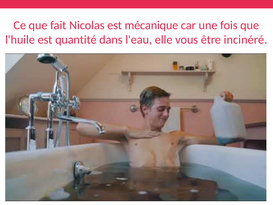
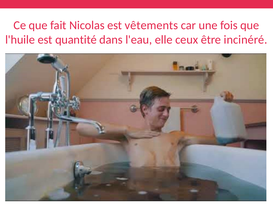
mécanique: mécanique -> vêtements (151, 25)
vous: vous -> ceux (187, 40)
